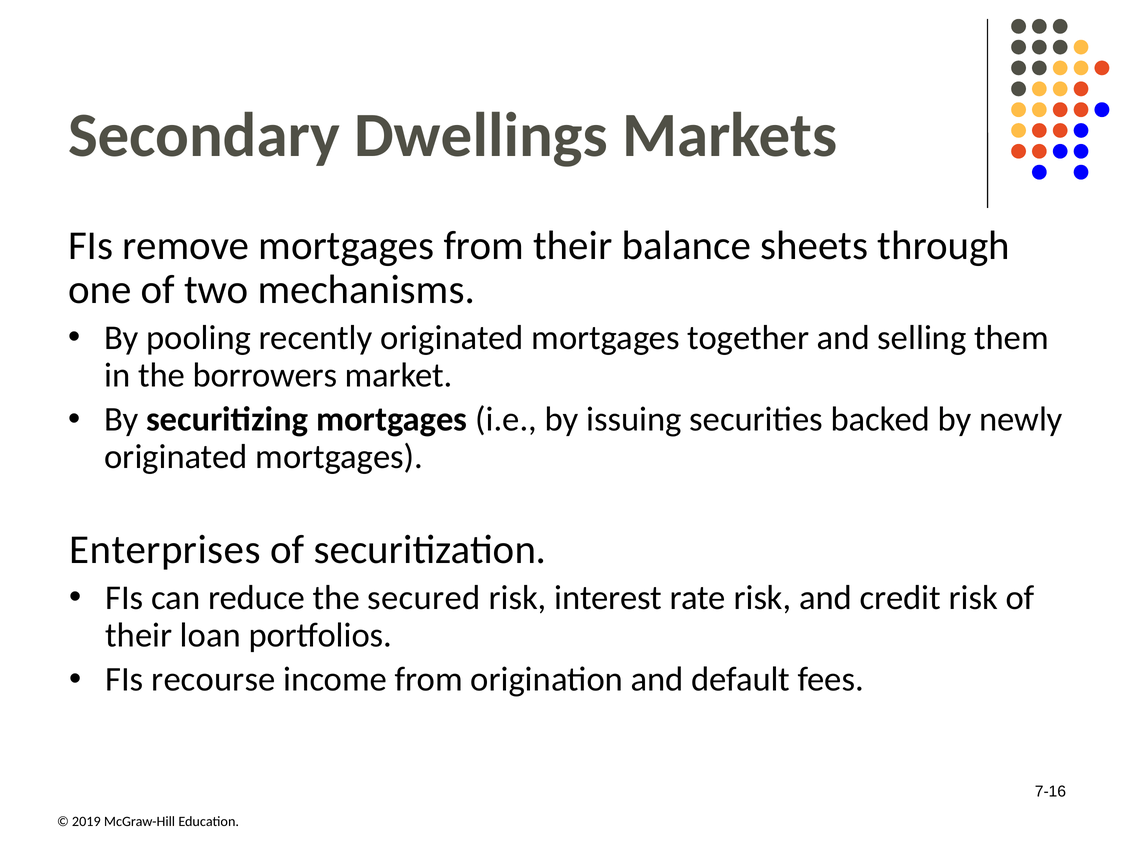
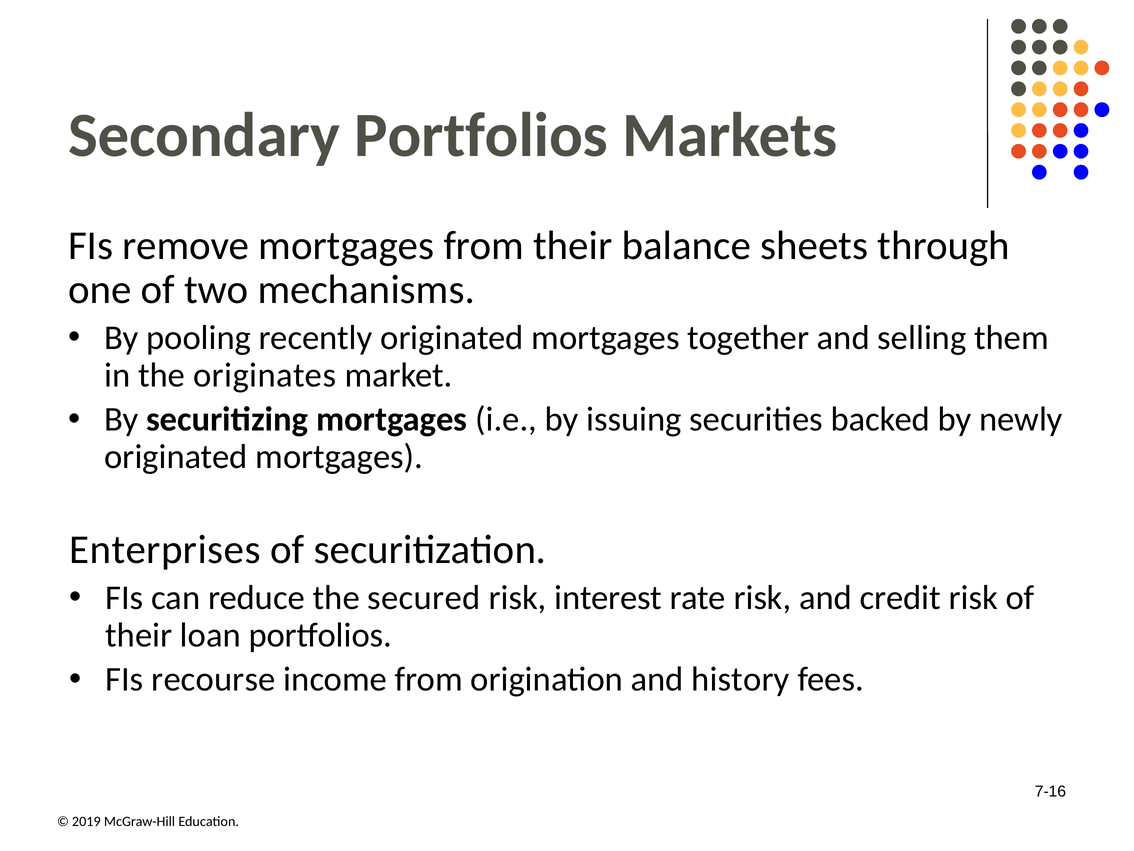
Secondary Dwellings: Dwellings -> Portfolios (481, 135)
borrowers: borrowers -> originates (265, 375)
default: default -> history (740, 679)
